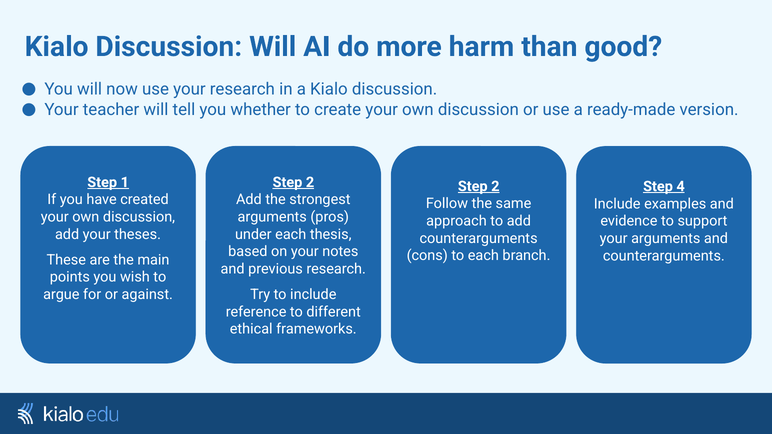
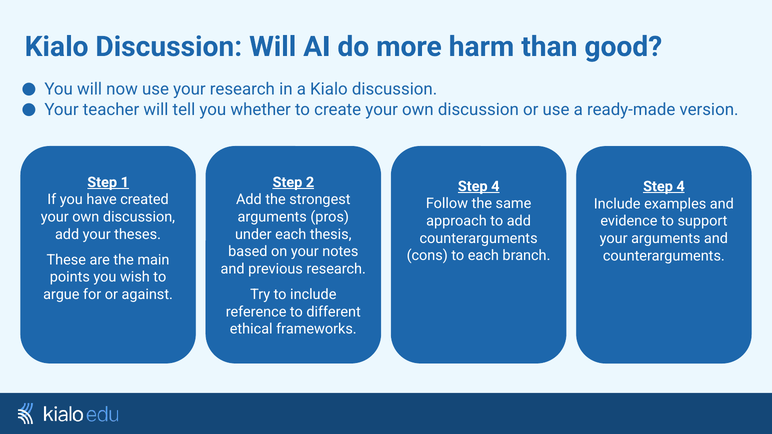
2: 2 -> 4 (495, 186)
